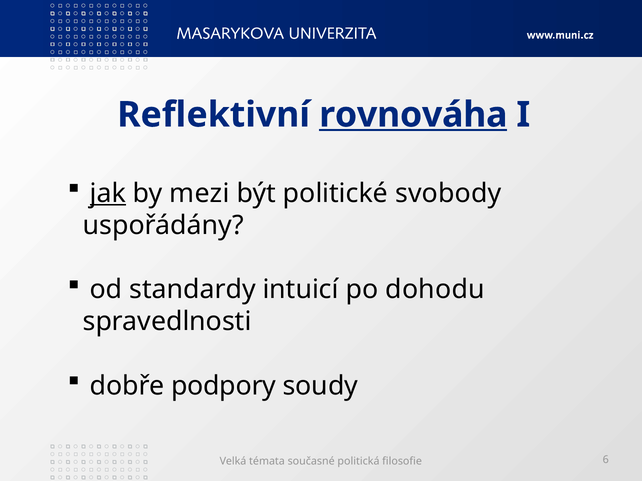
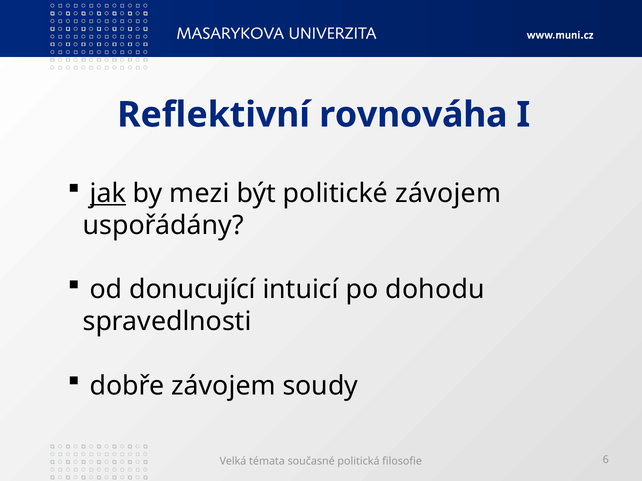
rovnováha underline: present -> none (413, 115)
politické svobody: svobody -> závojem (448, 194)
standardy: standardy -> donucující (193, 290)
dobře podpory: podpory -> závojem (223, 386)
